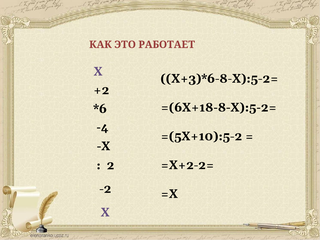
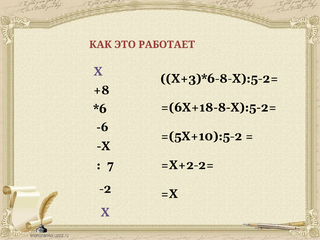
+2: +2 -> +8 (101, 90)
-4: -4 -> -6 (102, 127)
2: 2 -> 7 (110, 165)
